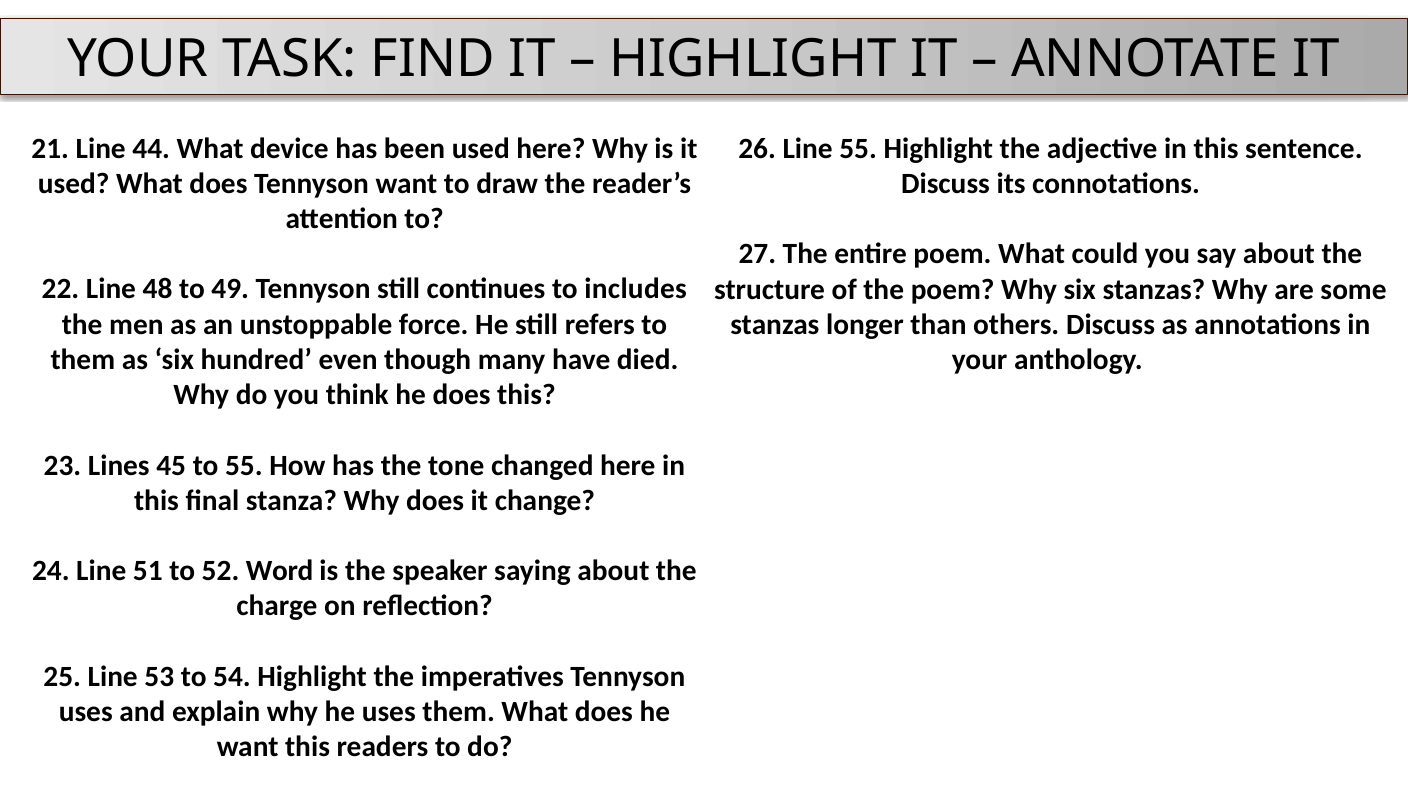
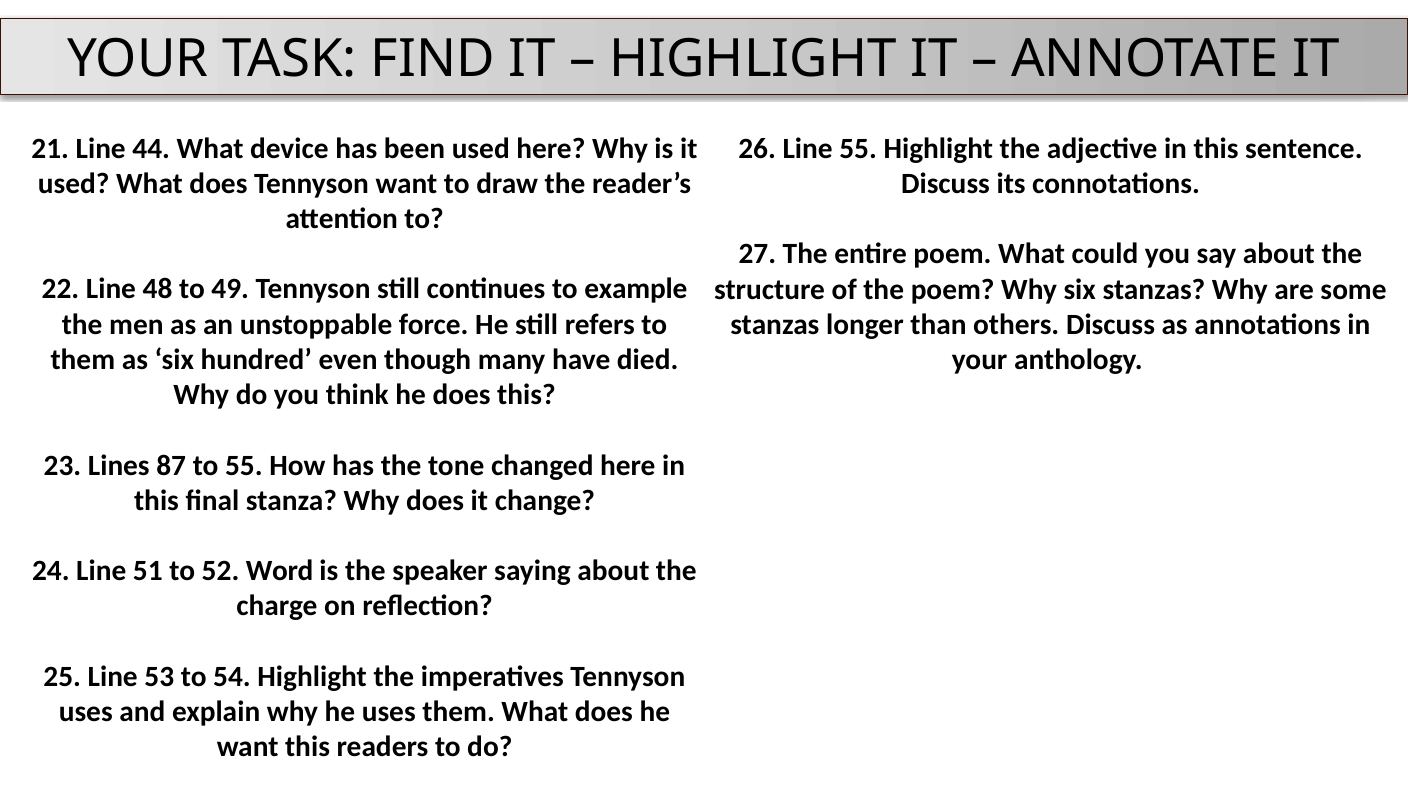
includes: includes -> example (636, 289)
45: 45 -> 87 (171, 465)
